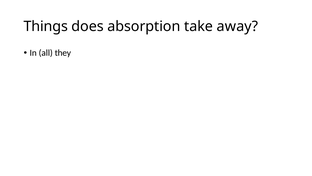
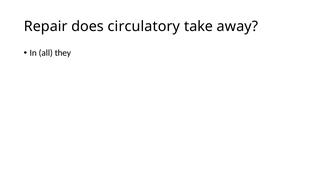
Things: Things -> Repair (46, 26)
absorption: absorption -> circulatory (144, 26)
